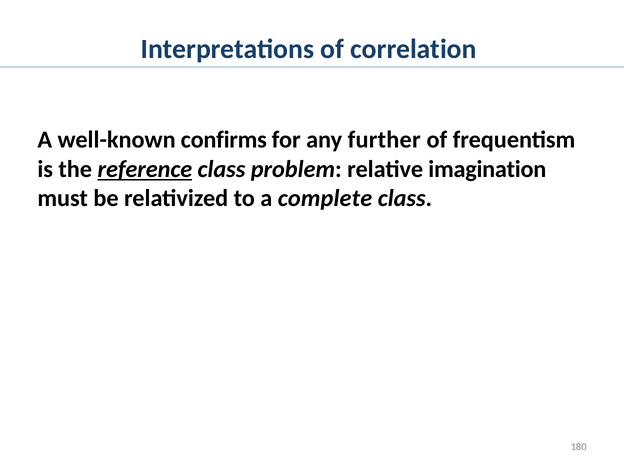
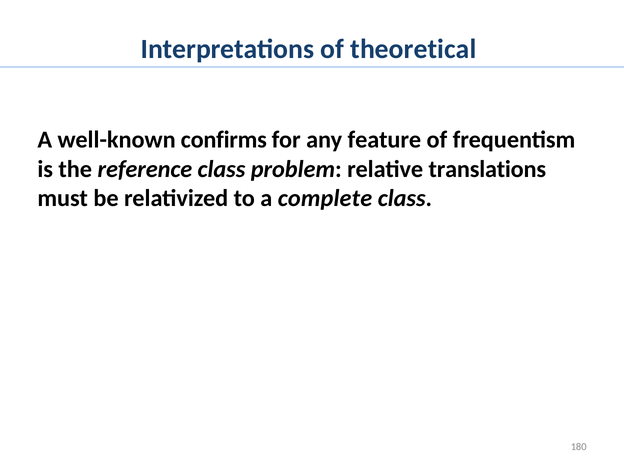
correlation: correlation -> theoretical (413, 49)
further: further -> feature (384, 140)
reference underline: present -> none (145, 169)
imagination: imagination -> translations (487, 169)
